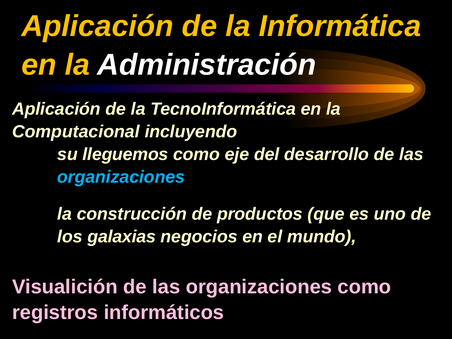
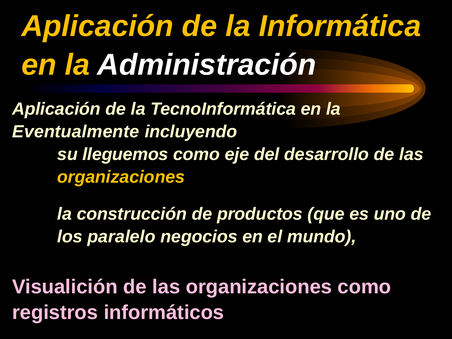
Computacional: Computacional -> Eventualmente (76, 132)
organizaciones colour: light blue -> yellow (121, 177)
galaxias: galaxias -> paralelo (122, 237)
